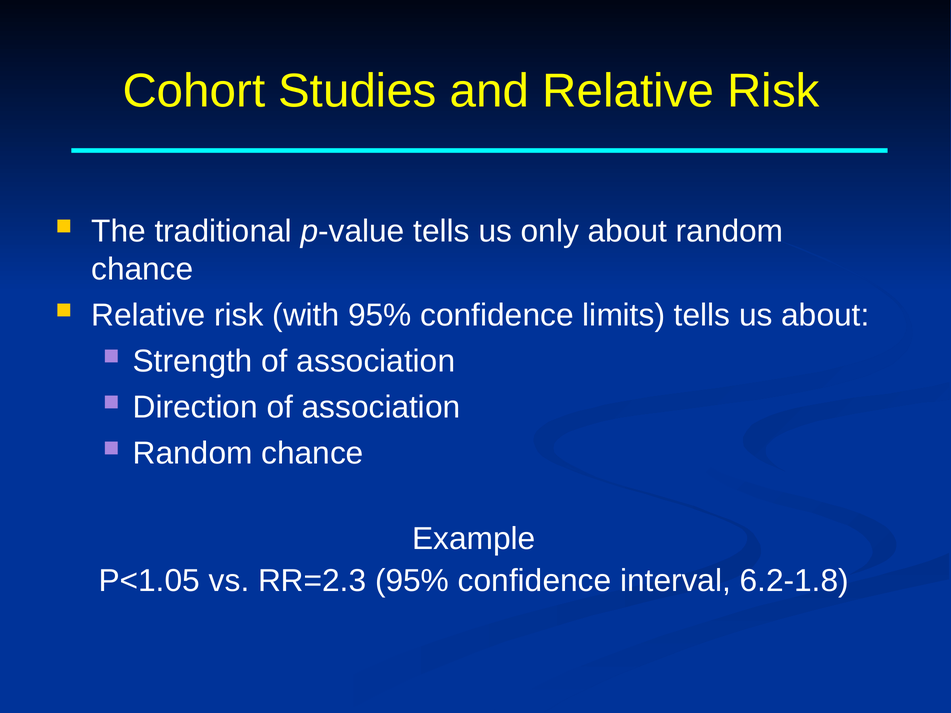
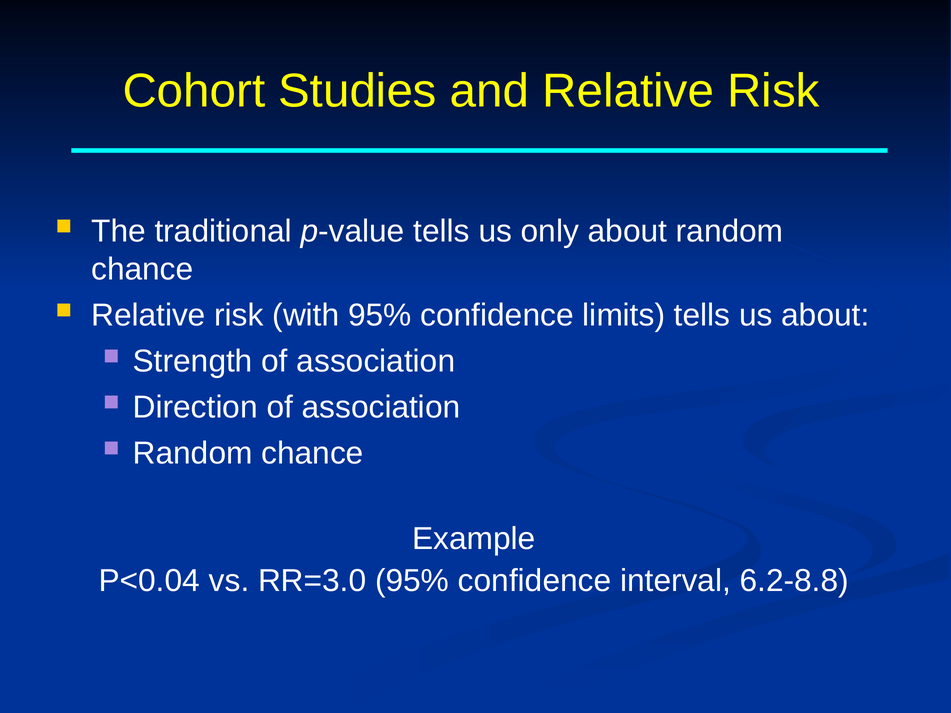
P<1.05: P<1.05 -> P<0.04 (149, 581)
RR=2.3: RR=2.3 -> RR=3.0 (312, 581)
6.2-1.8: 6.2-1.8 -> 6.2-8.8 (794, 581)
